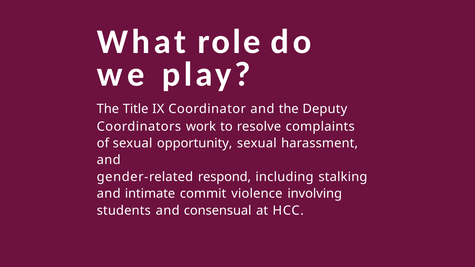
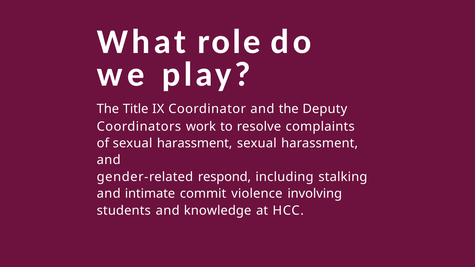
of sexual opportunity: opportunity -> harassment (195, 143)
consensual: consensual -> knowledge (218, 211)
